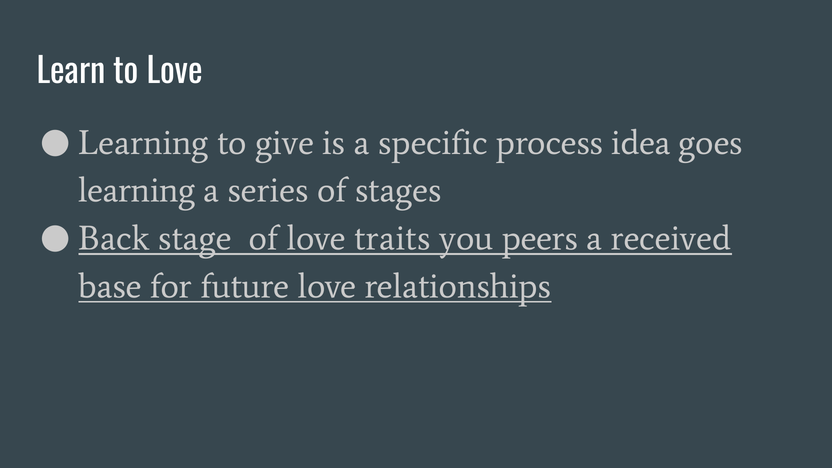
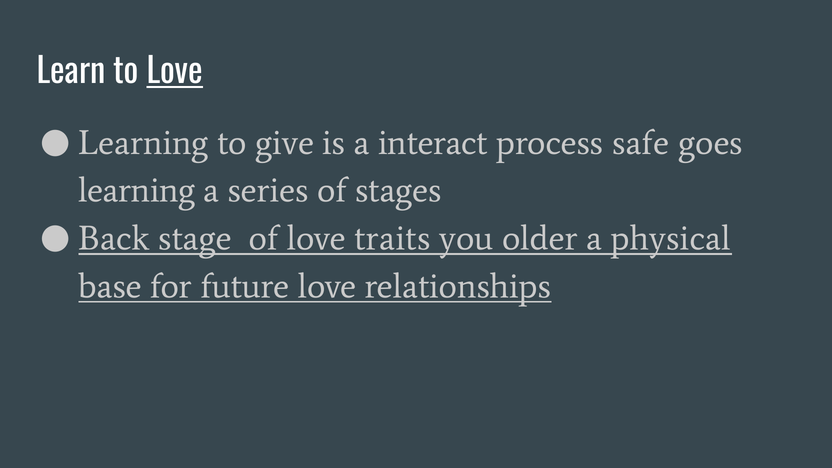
Love underline: none -> present (175, 72)
specific: specific -> interact (433, 143)
idea: idea -> safe (641, 143)
peers: peers -> older (540, 238)
received: received -> physical (671, 238)
